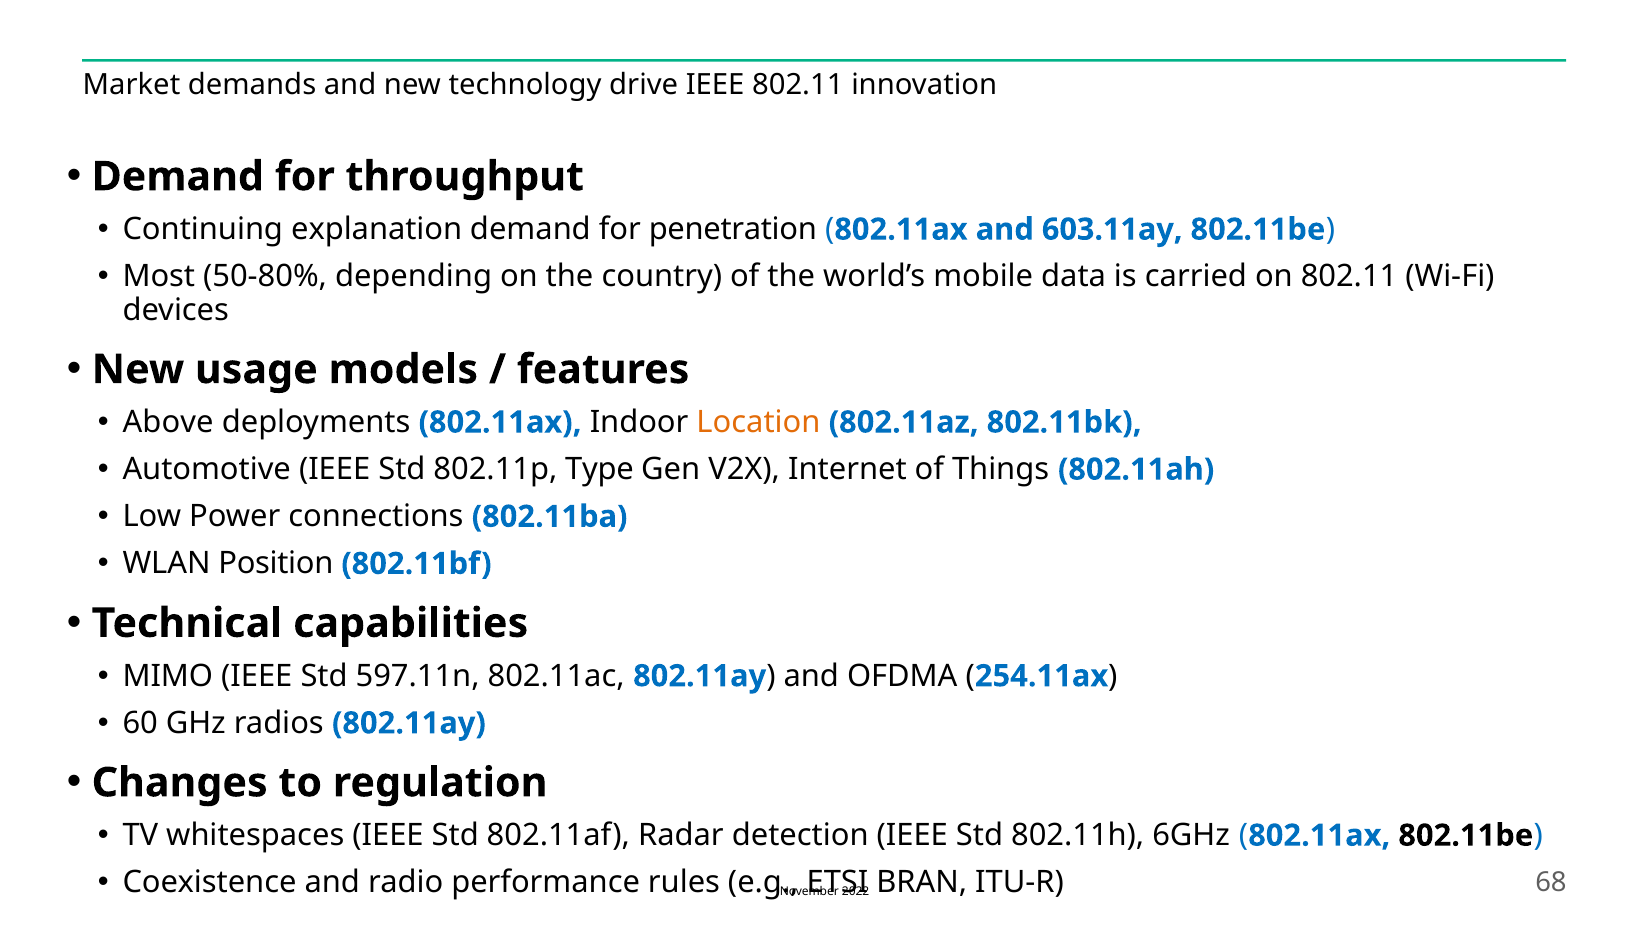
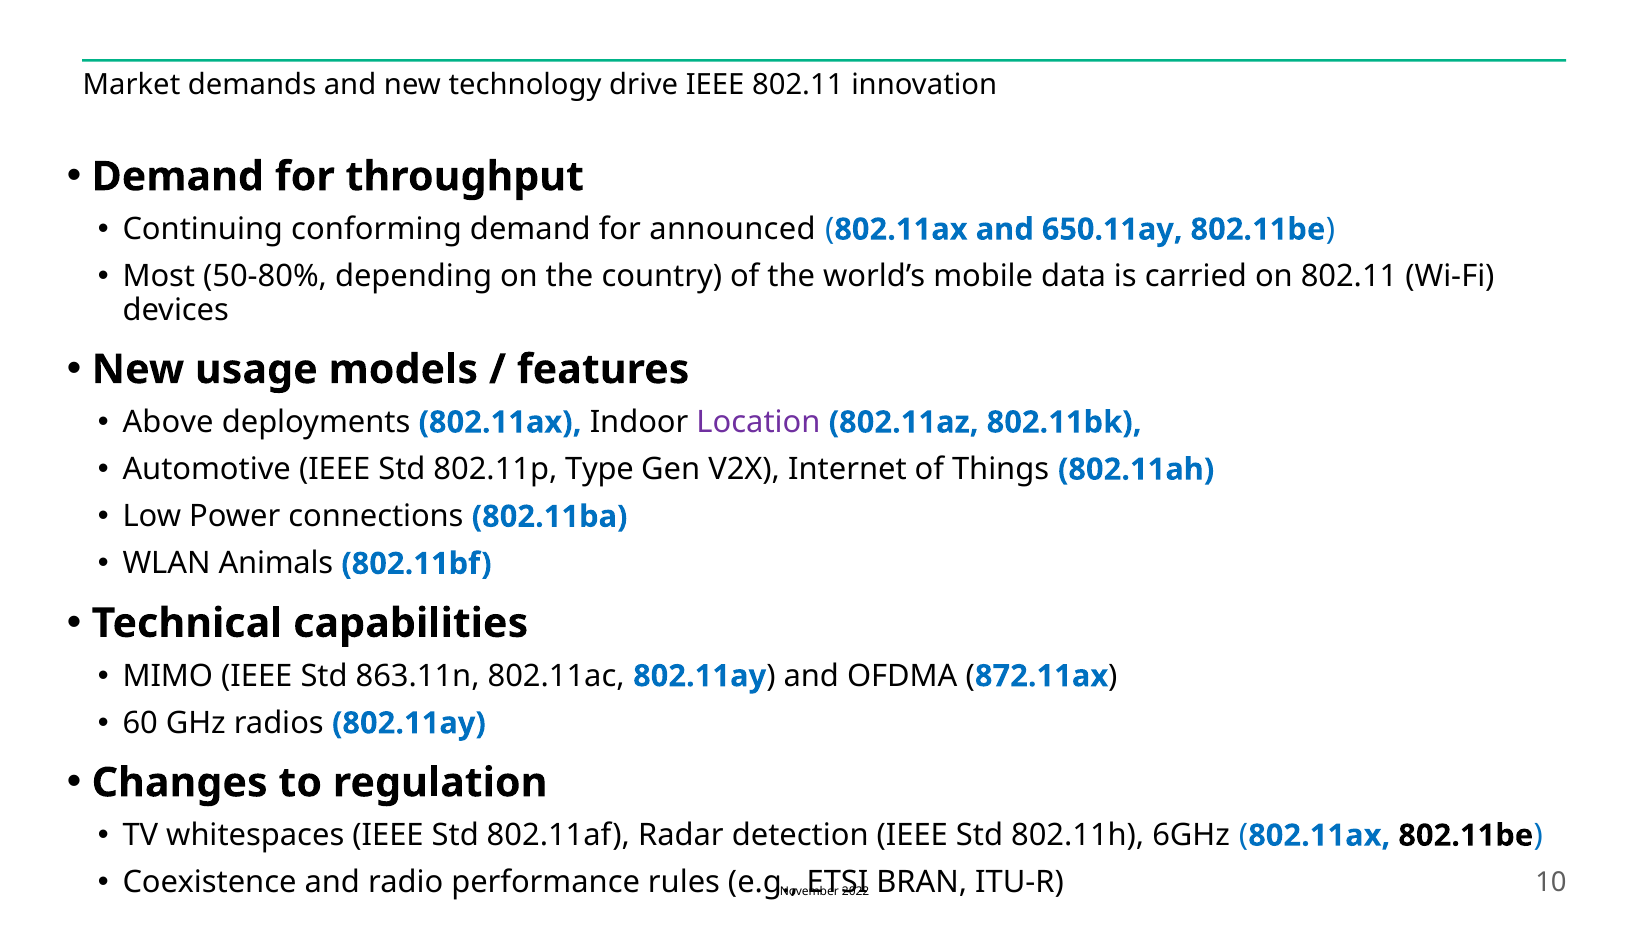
explanation: explanation -> conforming (377, 229)
penetration: penetration -> announced (733, 229)
603.11ay: 603.11ay -> 650.11ay (1112, 229)
Location colour: orange -> purple (758, 422)
Position: Position -> Animals (276, 564)
597.11n: 597.11n -> 863.11n (418, 676)
254.11ax: 254.11ax -> 872.11ax (1042, 676)
68: 68 -> 10 (1551, 882)
